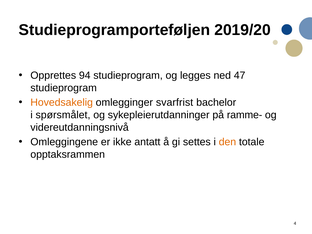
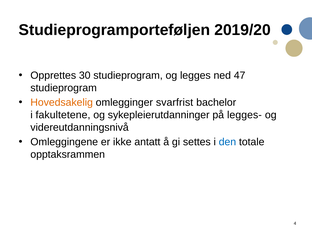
94: 94 -> 30 (85, 75)
spørsmålet: spørsmålet -> fakultetene (63, 115)
ramme-: ramme- -> legges- (244, 115)
den colour: orange -> blue (227, 142)
